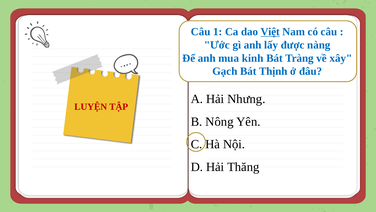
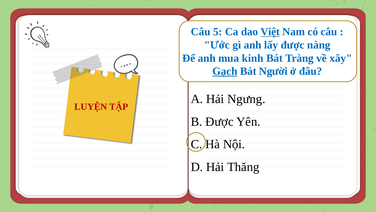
1: 1 -> 5 (218, 32)
Gạch underline: none -> present (225, 71)
Thịnh: Thịnh -> Người (273, 71)
Nhưng: Nhưng -> Ngưng (246, 99)
B Nông: Nông -> Được (220, 121)
